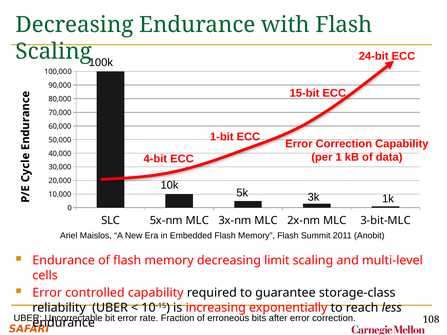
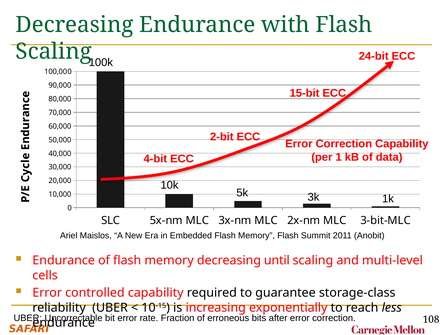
1-bit: 1-bit -> 2-bit (222, 137)
limit: limit -> until (277, 261)
